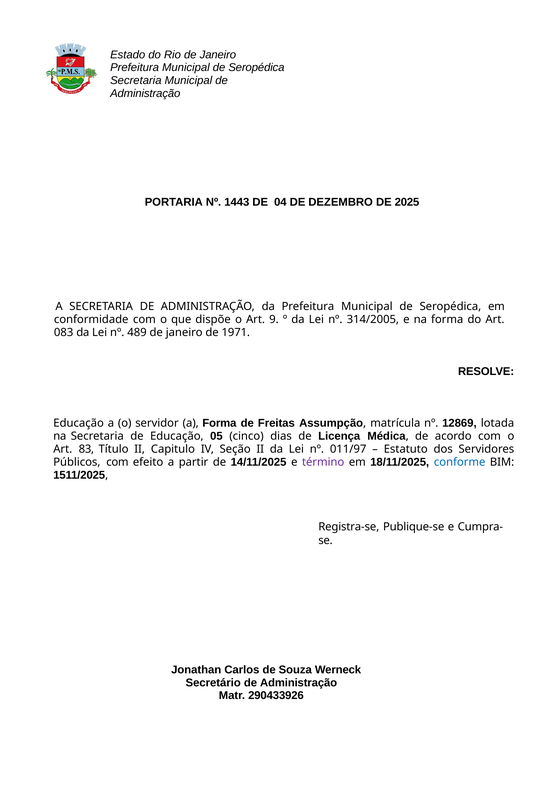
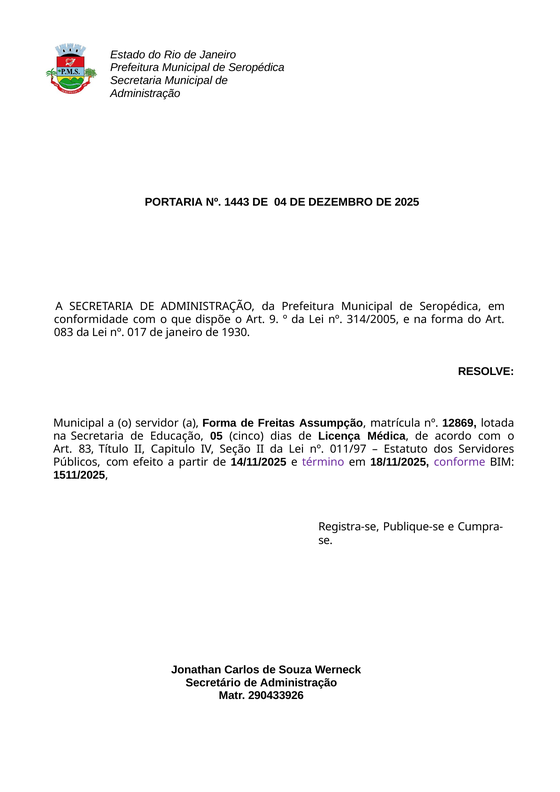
489: 489 -> 017 (137, 333)
1971: 1971 -> 1930 (236, 333)
Educação: Educação -> Municipal (79, 423)
conforme colour: blue -> purple (460, 462)
